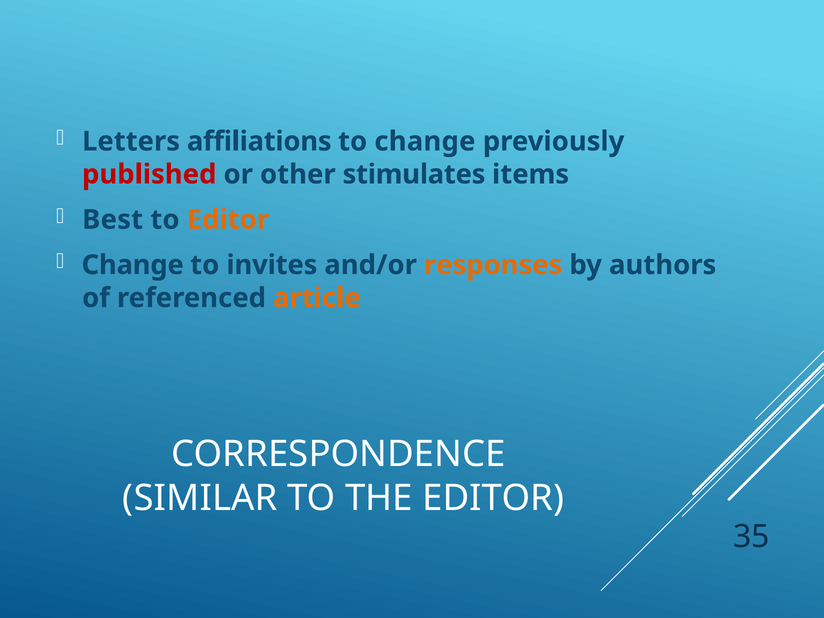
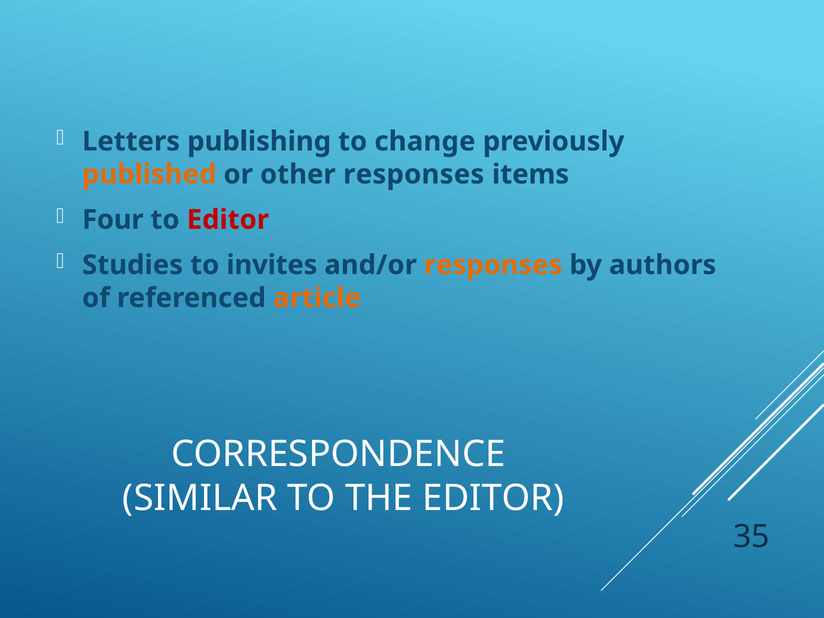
affiliations: affiliations -> publishing (259, 141)
published colour: red -> orange (149, 174)
other stimulates: stimulates -> responses (414, 174)
Best: Best -> Four (113, 220)
Editor colour: orange -> red (228, 220)
Change: Change -> Studies (133, 265)
